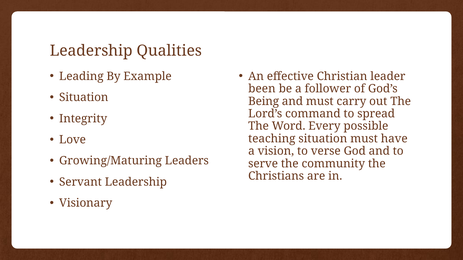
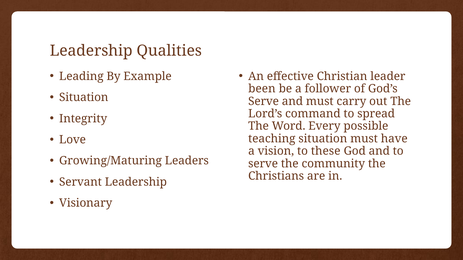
Being: Being -> Serve (264, 101)
verse: verse -> these (326, 151)
